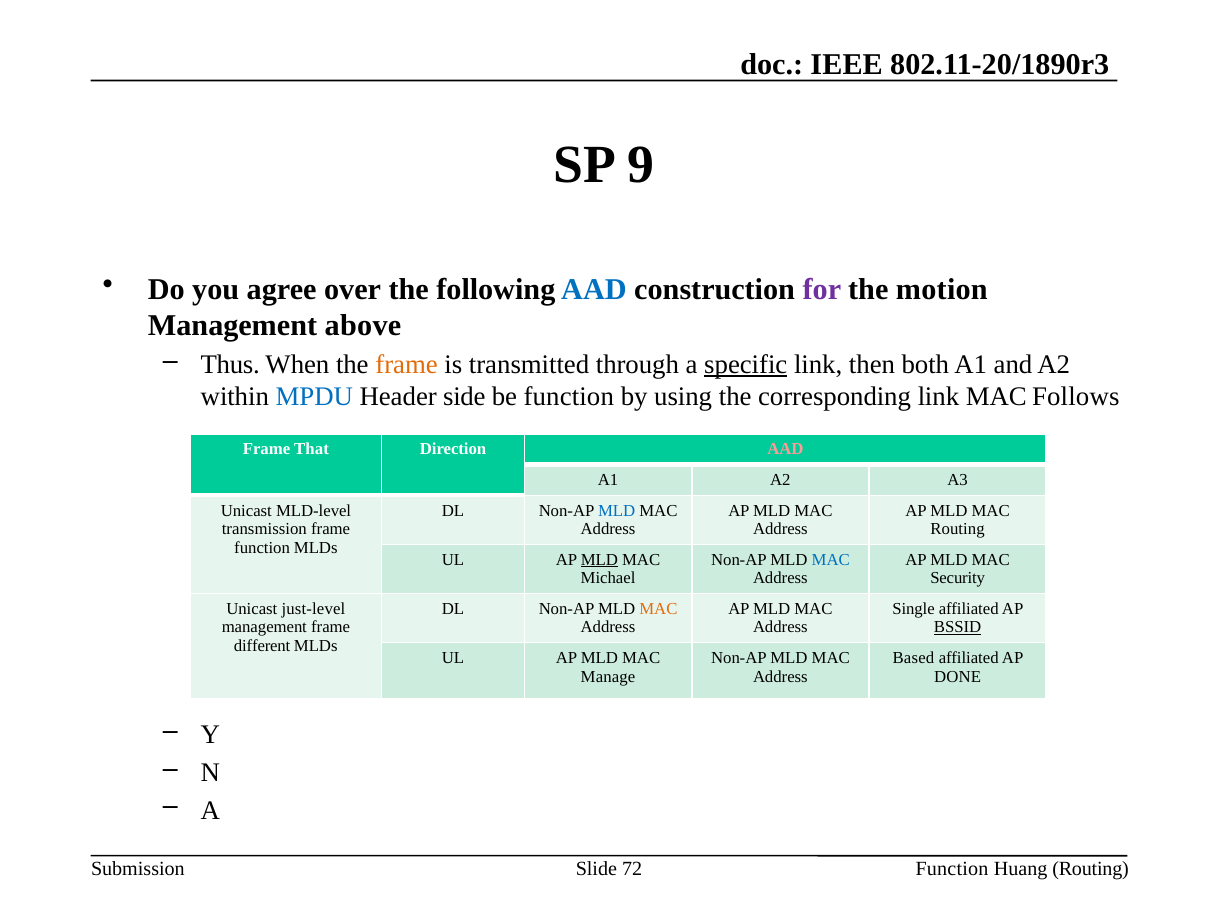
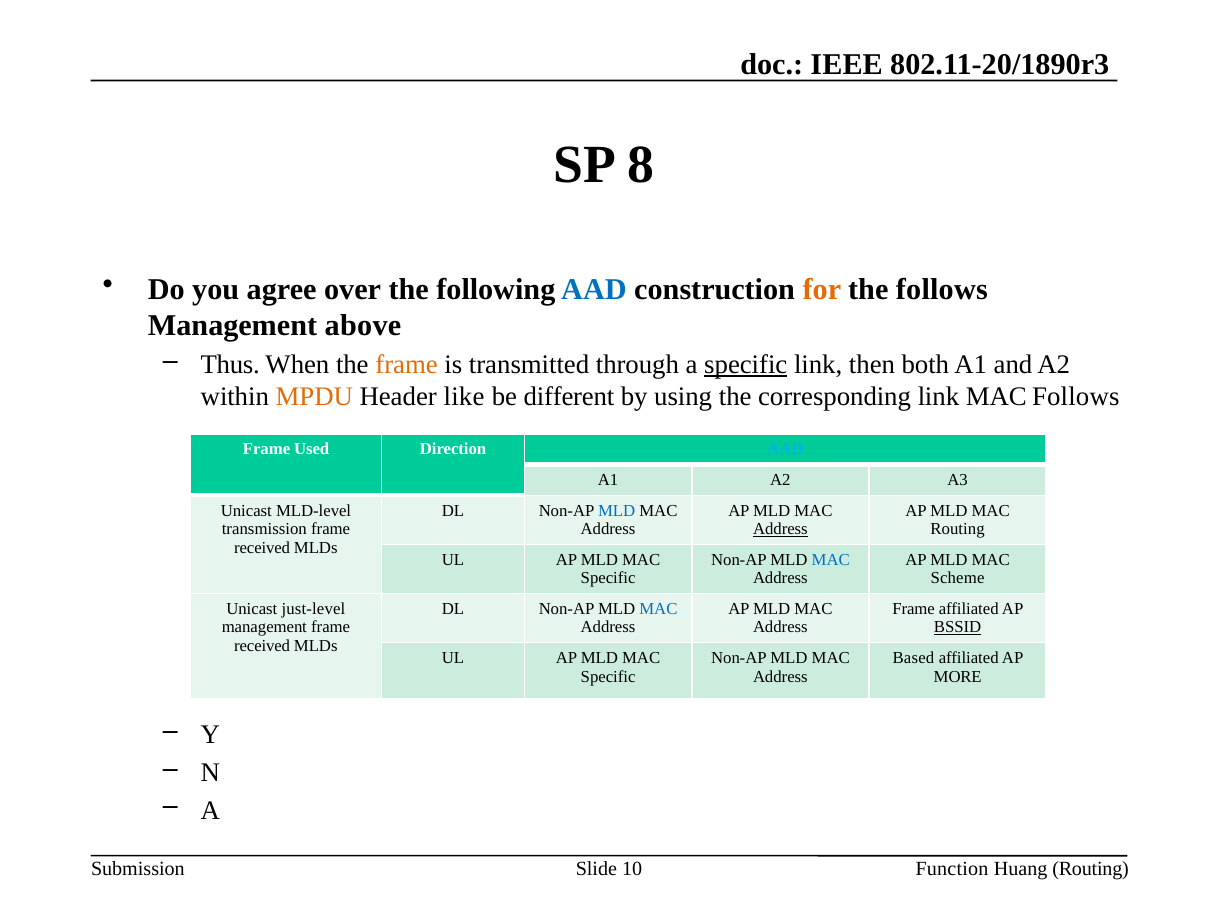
9: 9 -> 8 (640, 165)
for colour: purple -> orange (822, 289)
the motion: motion -> follows (942, 289)
MPDU colour: blue -> orange (314, 397)
side: side -> like (464, 397)
be function: function -> different (569, 397)
That: That -> Used (312, 449)
AAD colour: pink -> light blue (785, 449)
Address underline: none -> present (780, 529)
function: function -> received (262, 548)
MLD underline: present -> none (599, 560)
Michael: Michael -> Specific (608, 578)
Security: Security -> Scheme (958, 578)
MAC colour: orange -> blue (658, 609)
Single: Single -> Frame (914, 609)
different: different -> received (262, 646)
Manage: Manage -> Specific (608, 677)
DONE: DONE -> MORE (958, 677)
72: 72 -> 10 (632, 869)
